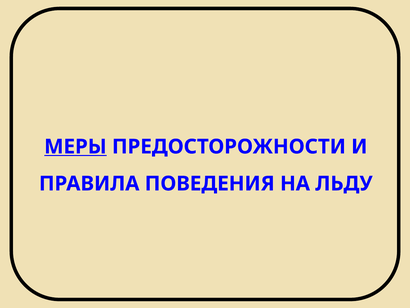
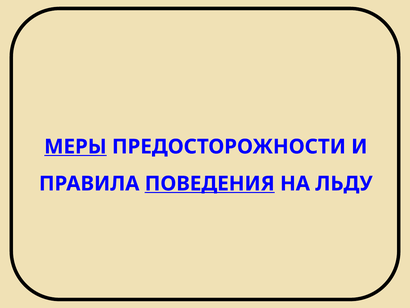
ПОВЕДЕНИЯ underline: none -> present (210, 183)
